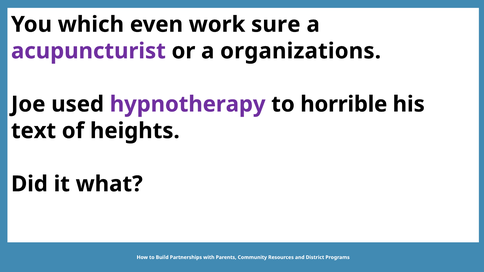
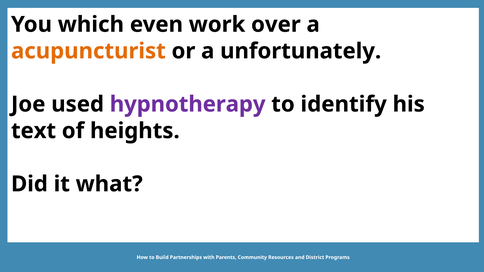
sure: sure -> over (276, 25)
acupuncturist colour: purple -> orange (88, 51)
organizations: organizations -> unfortunately (301, 51)
horrible: horrible -> identify (344, 104)
